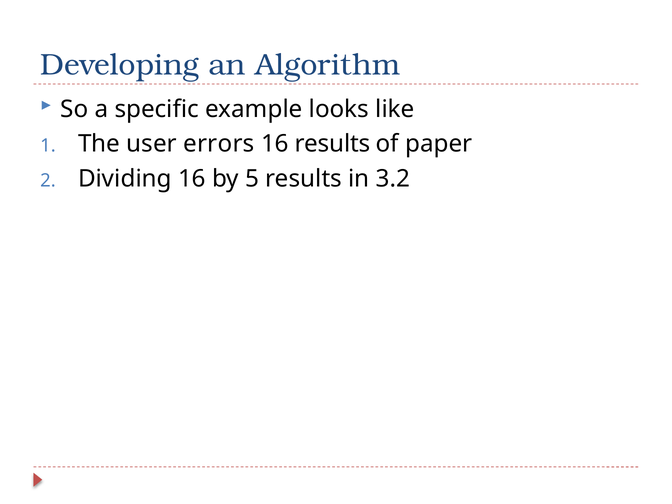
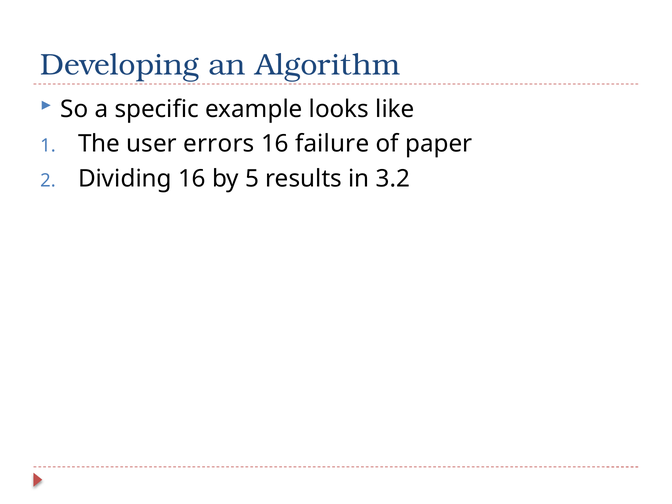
16 results: results -> failure (332, 144)
